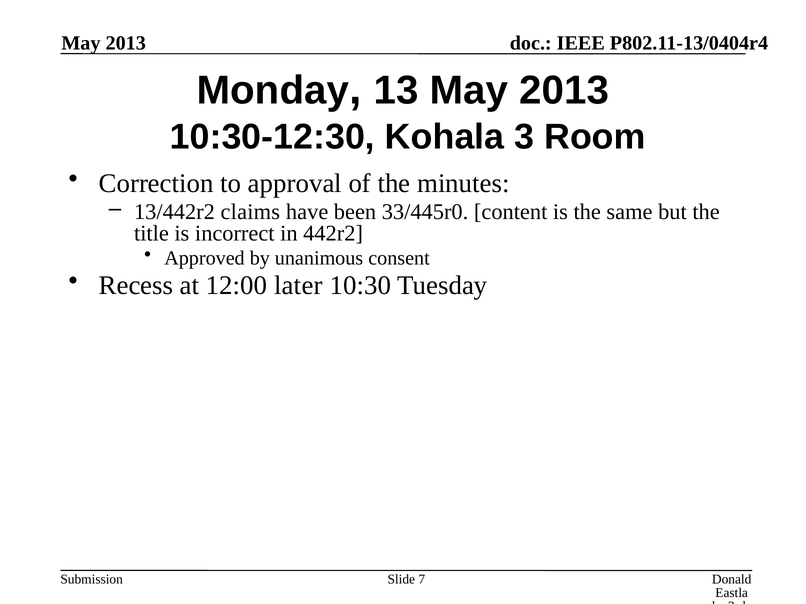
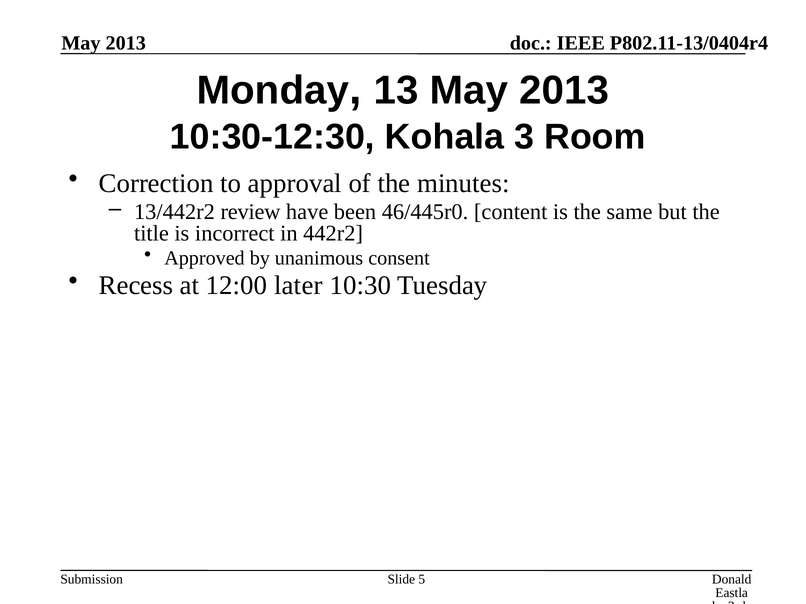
claims: claims -> review (251, 212)
33/445r0: 33/445r0 -> 46/445r0 (425, 212)
7: 7 -> 5 (422, 580)
